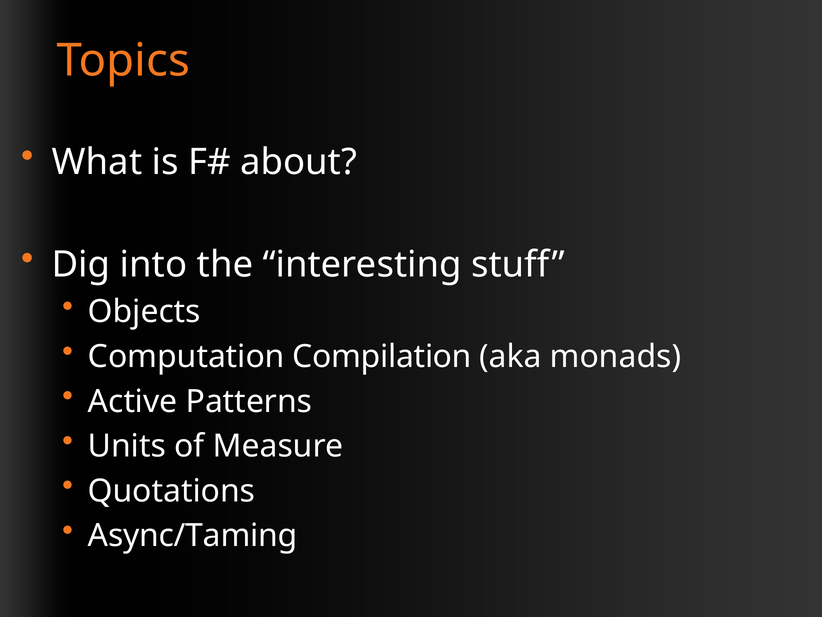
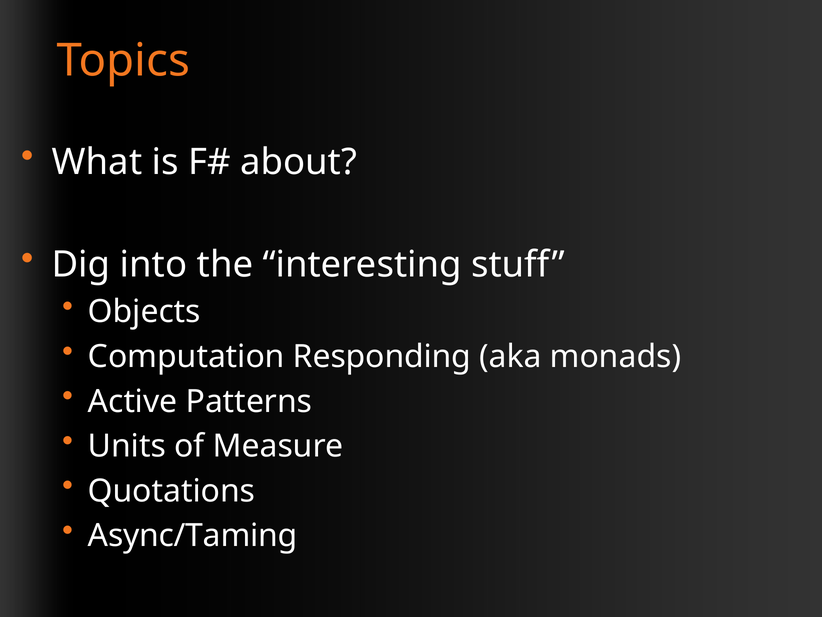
Compilation: Compilation -> Responding (382, 356)
